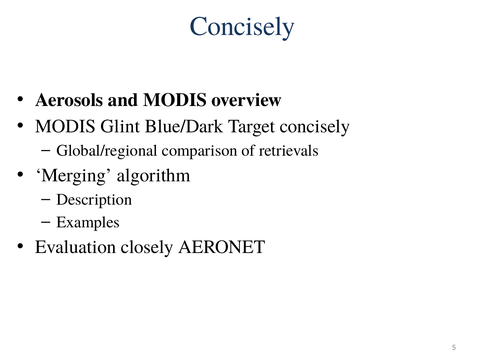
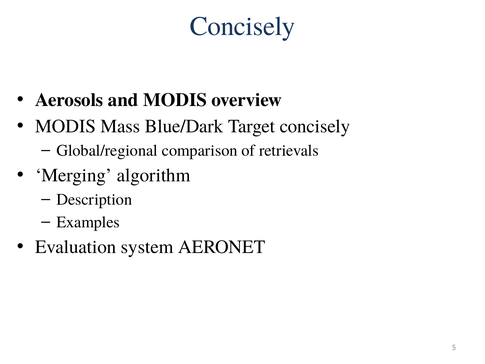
Glint: Glint -> Mass (120, 126)
closely: closely -> system (147, 247)
